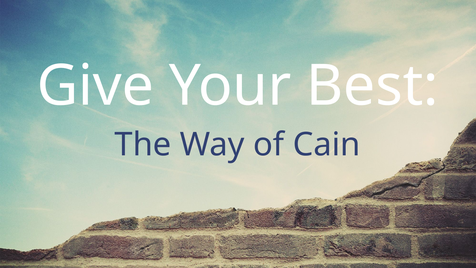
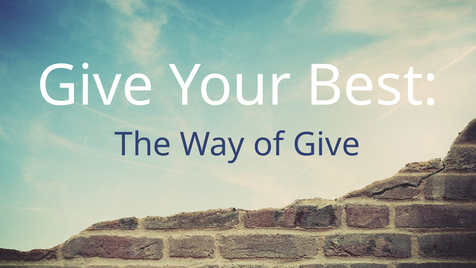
of Cain: Cain -> Give (327, 144)
